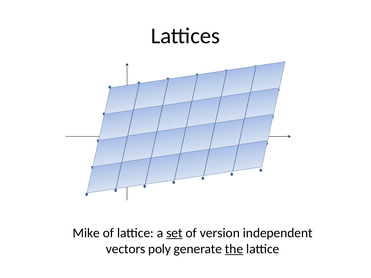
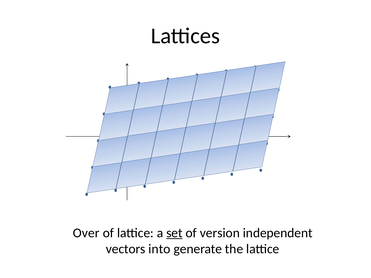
Mike: Mike -> Over (86, 233)
poly: poly -> into (159, 249)
the underline: present -> none (234, 249)
